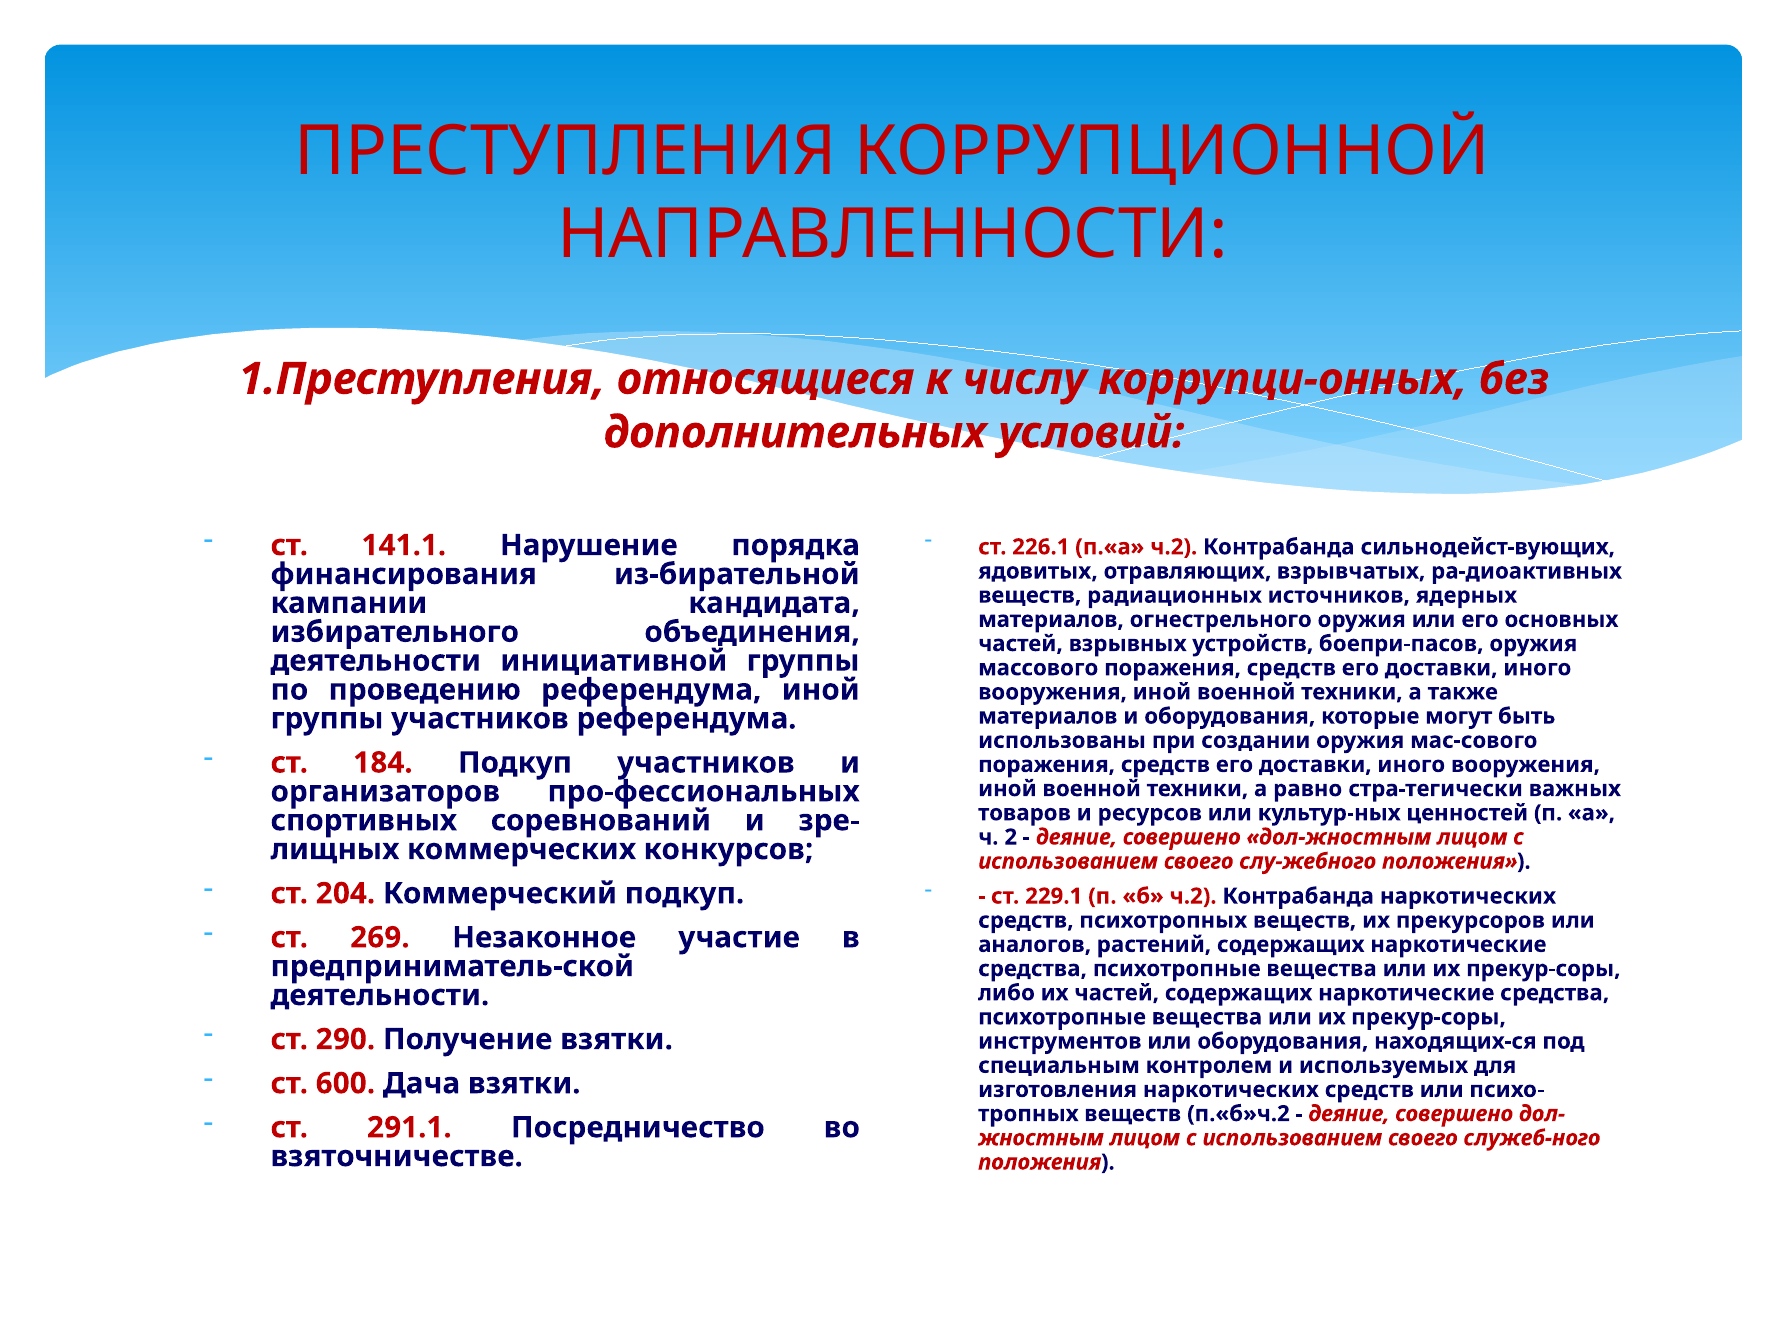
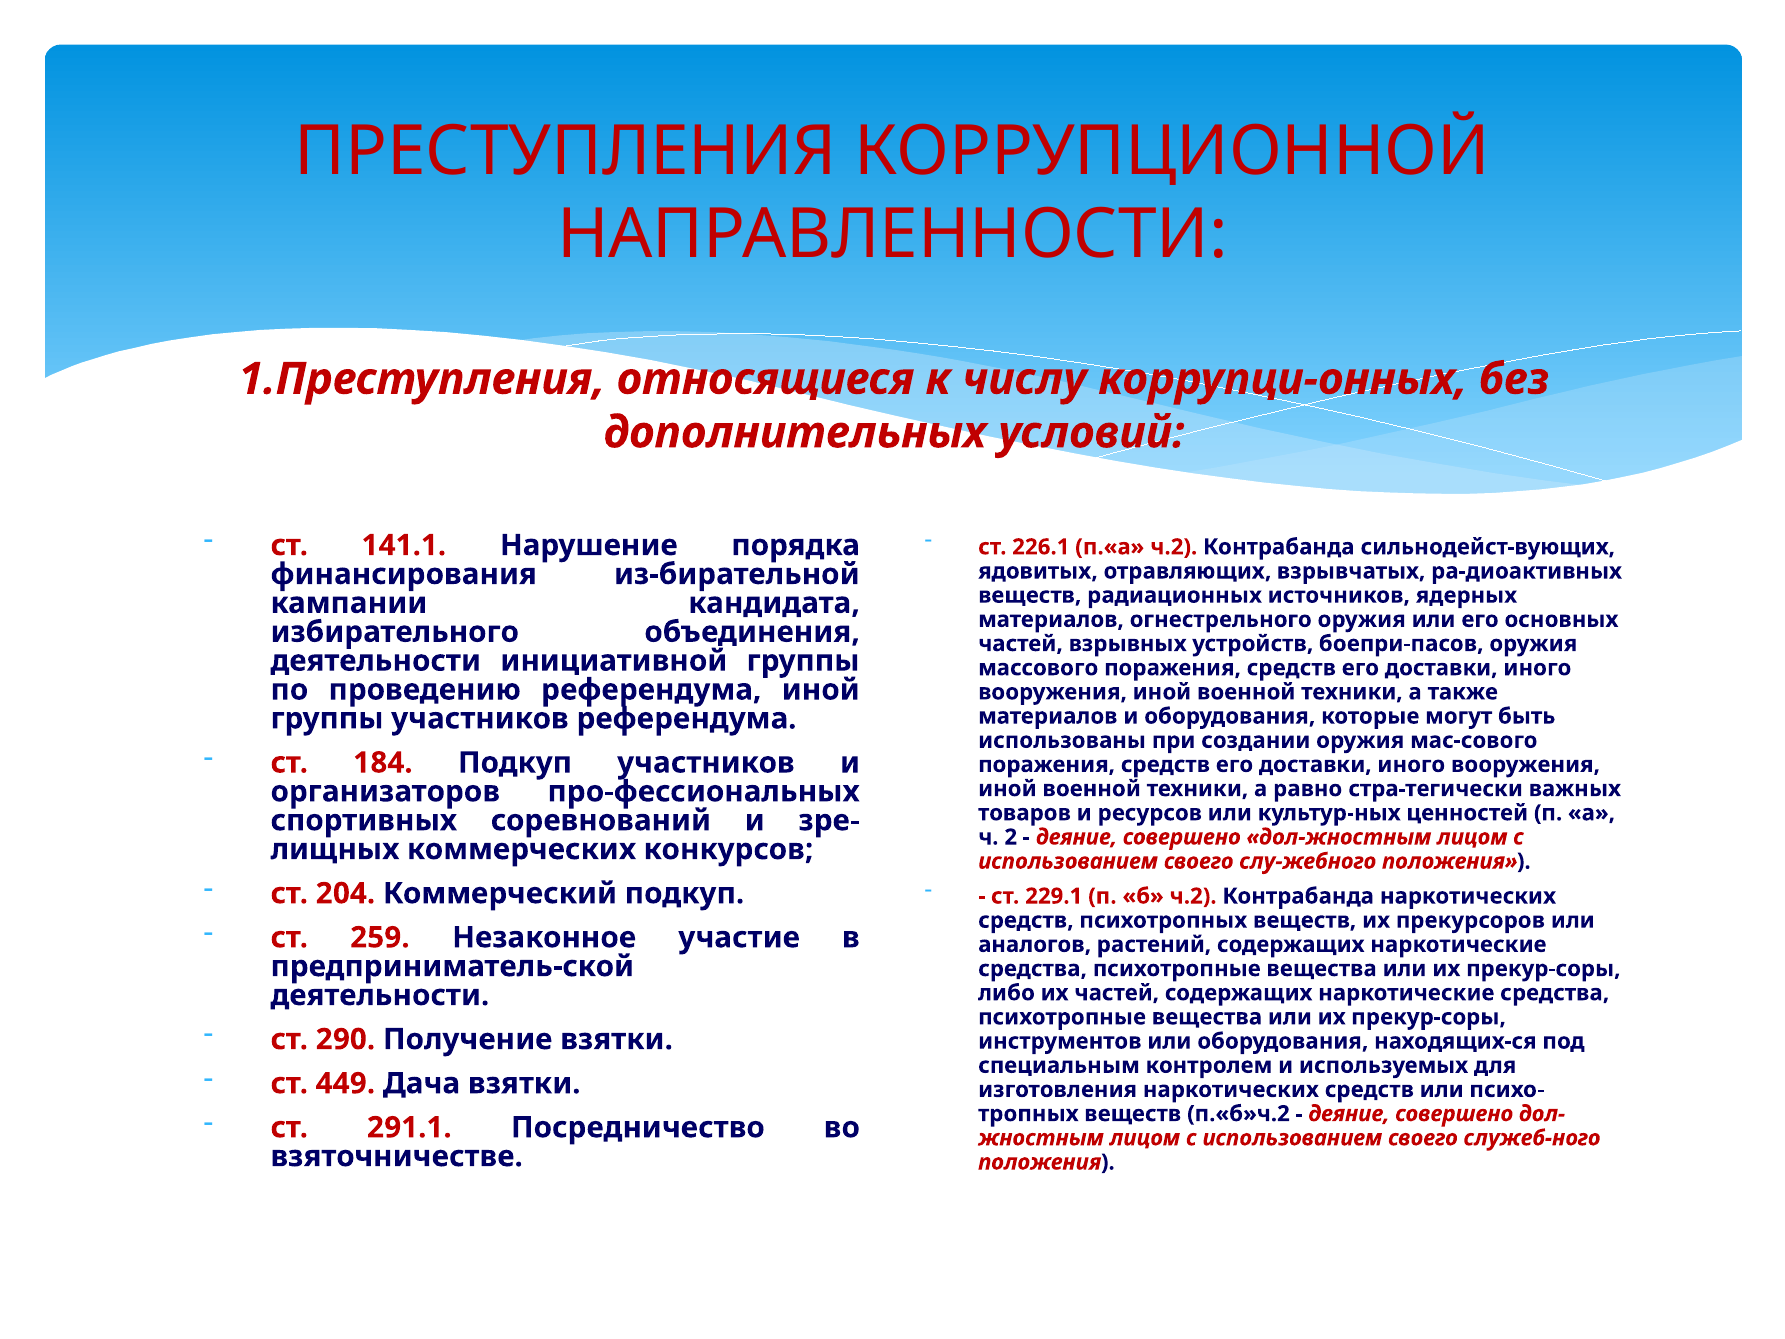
269: 269 -> 259 (380, 937)
600: 600 -> 449 (345, 1083)
